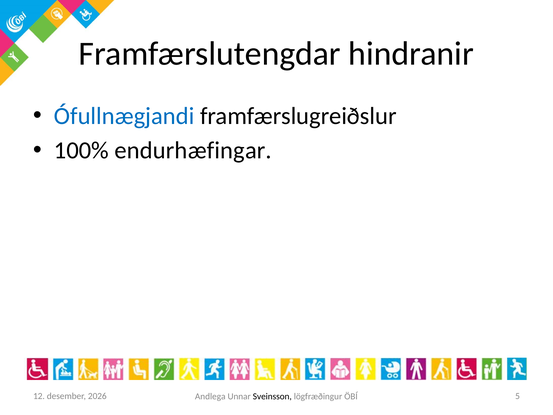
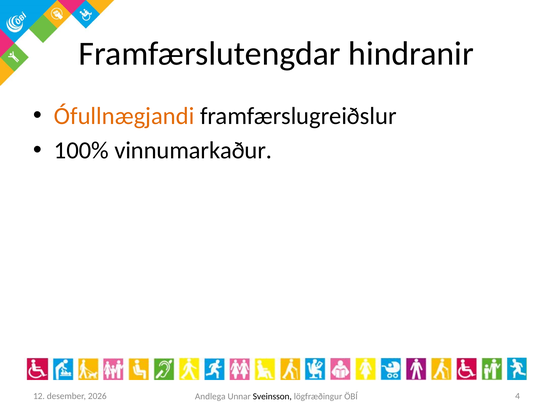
Ófullnægjandi colour: blue -> orange (124, 116)
endurhæfingar: endurhæfingar -> vinnumarkaður (193, 150)
5: 5 -> 4 (518, 396)
